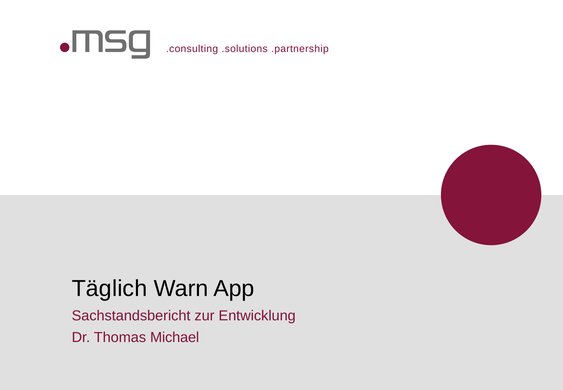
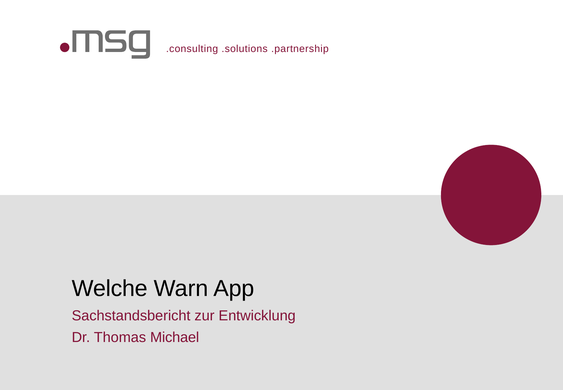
Täglich: Täglich -> Welche (110, 288)
